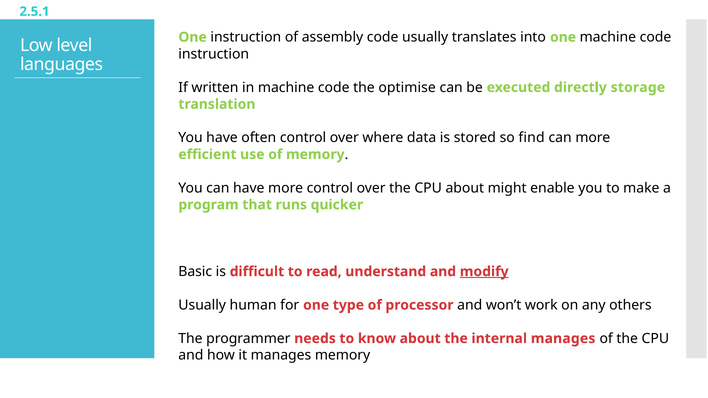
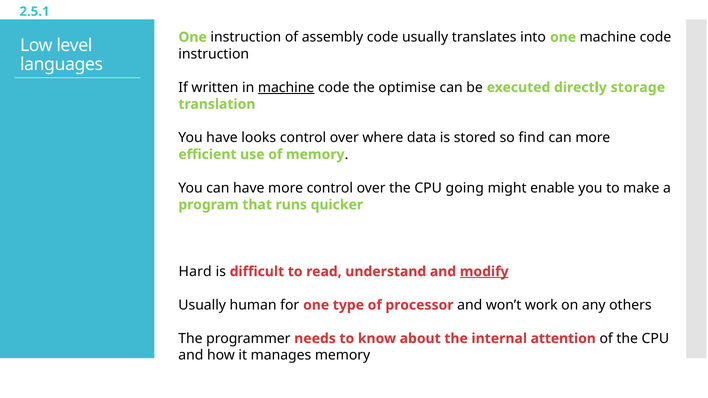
machine underline: none -> present (286, 87)
often: often -> looks (259, 138)
CPU about: about -> going (465, 188)
Basic: Basic -> Hard (195, 272)
internal manages: manages -> attention (563, 339)
